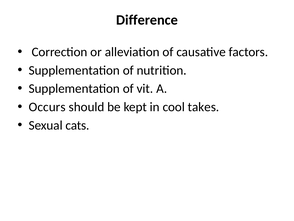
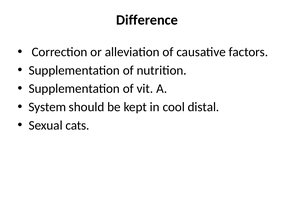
Occurs: Occurs -> System (47, 107)
takes: takes -> distal (204, 107)
